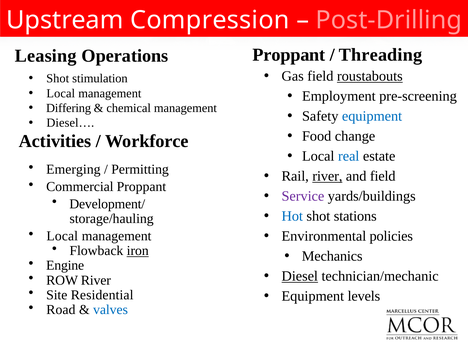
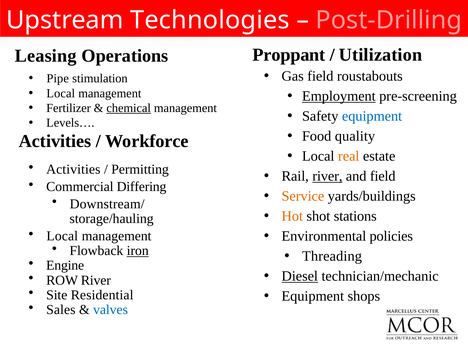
Compression: Compression -> Technologies (210, 20)
Threading: Threading -> Utilization (381, 55)
roustabouts underline: present -> none (370, 76)
Shot: Shot -> Pipe (58, 78)
Employment underline: none -> present (339, 96)
Differing: Differing -> Fertilizer (69, 108)
chemical underline: none -> present (129, 108)
Diesel…: Diesel… -> Levels… (70, 123)
change: change -> quality (355, 136)
real colour: blue -> orange (349, 156)
Emerging: Emerging -> Activities (73, 169)
Commercial Proppant: Proppant -> Differing (142, 187)
Service colour: purple -> orange (303, 196)
Development/: Development/ -> Downstream/ (107, 204)
Hot colour: blue -> orange (292, 216)
Mechanics: Mechanics -> Threading (332, 256)
levels: levels -> shops (364, 296)
Road: Road -> Sales (61, 310)
